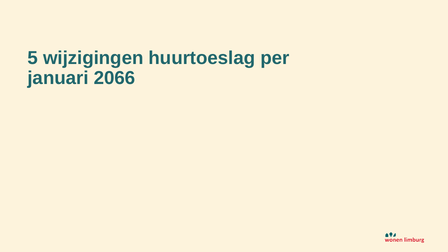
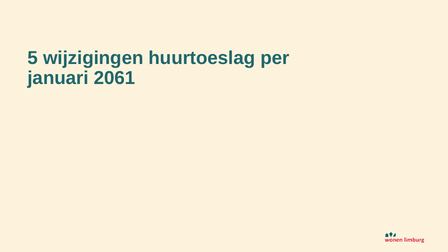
2066: 2066 -> 2061 (115, 78)
